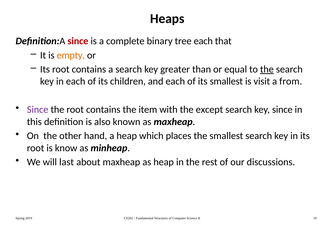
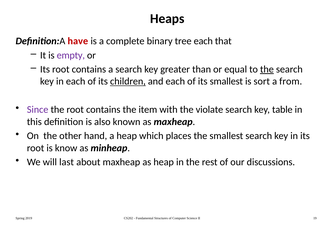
Definition:A since: since -> have (78, 41)
empty colour: orange -> purple (71, 55)
children underline: none -> present (128, 81)
visit: visit -> sort (262, 81)
except: except -> violate (209, 109)
key since: since -> table (282, 109)
